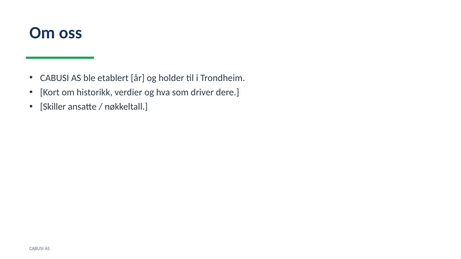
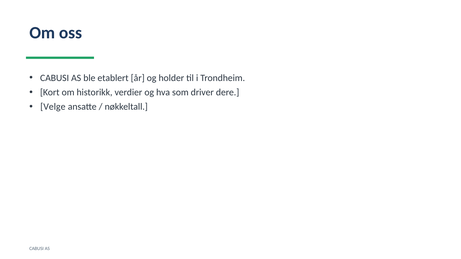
Skiller: Skiller -> Velge (53, 107)
